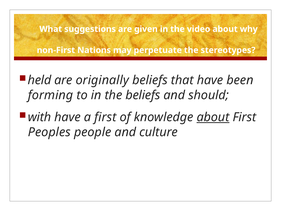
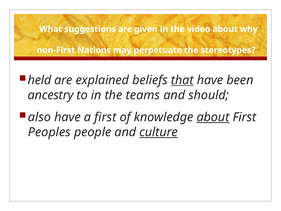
originally: originally -> explained (102, 80)
that underline: none -> present (182, 80)
forming: forming -> ancestry (51, 95)
the beliefs: beliefs -> teams (143, 95)
with: with -> also (39, 117)
culture underline: none -> present (159, 132)
